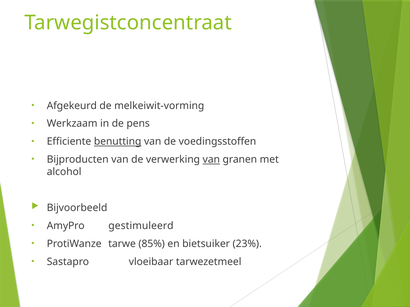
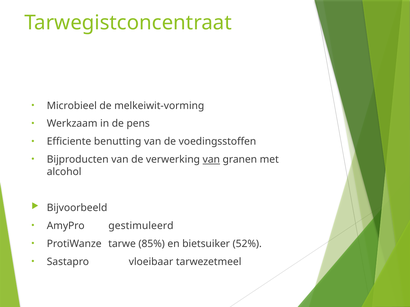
Afgekeurd: Afgekeurd -> Microbieel (72, 106)
benutting underline: present -> none (118, 142)
23%: 23% -> 52% (247, 244)
